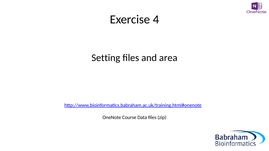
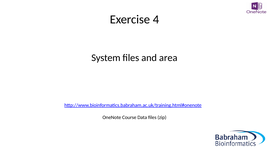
Setting: Setting -> System (106, 58)
